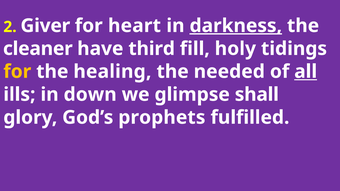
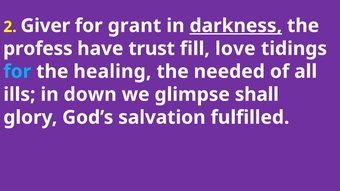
heart: heart -> grant (134, 26)
cleaner: cleaner -> profess (38, 49)
third: third -> trust (152, 49)
holy: holy -> love (235, 49)
for colour: yellow -> light blue (17, 72)
all underline: present -> none (306, 72)
prophets: prophets -> salvation (162, 118)
